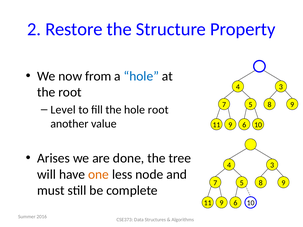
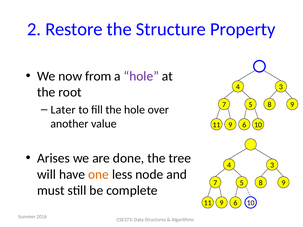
hole colour: blue -> purple (141, 76)
Level: Level -> Later (63, 110)
hole root: root -> over (158, 110)
